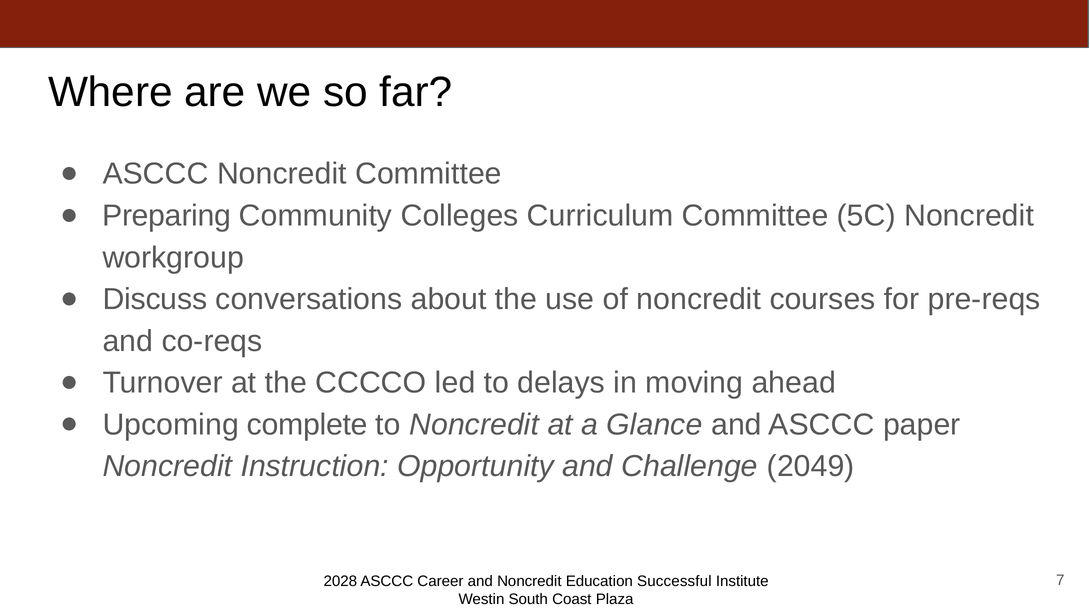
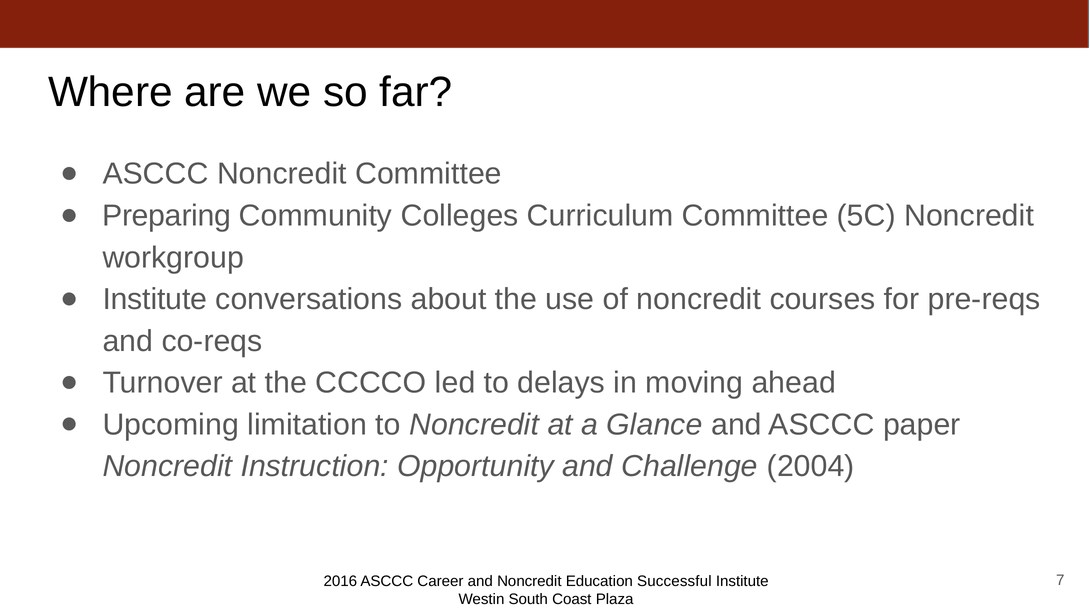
Discuss: Discuss -> Institute (155, 299)
complete: complete -> limitation (307, 425)
2049: 2049 -> 2004 (811, 467)
2028: 2028 -> 2016 (340, 581)
